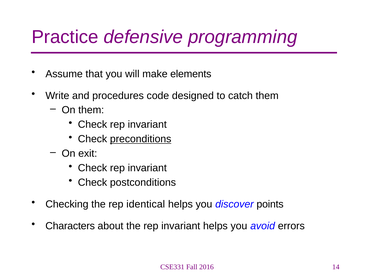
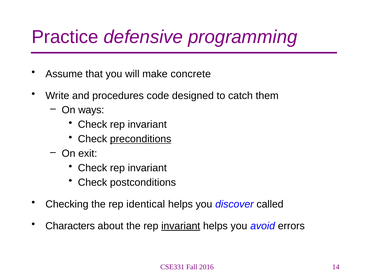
elements: elements -> concrete (191, 74)
On them: them -> ways (91, 110)
points: points -> called (270, 204)
invariant underline: none -> present (181, 225)
